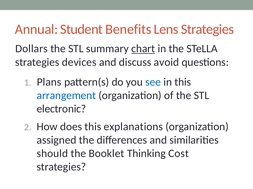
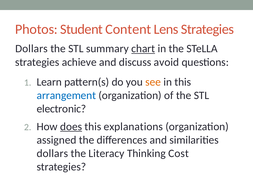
Annual: Annual -> Photos (36, 29)
Benefits: Benefits -> Content (128, 29)
devices: devices -> achieve (79, 62)
Plans: Plans -> Learn (49, 82)
see colour: blue -> orange (153, 82)
does underline: none -> present (71, 127)
should: should -> dollars (52, 154)
Booklet: Booklet -> Literacy (106, 154)
